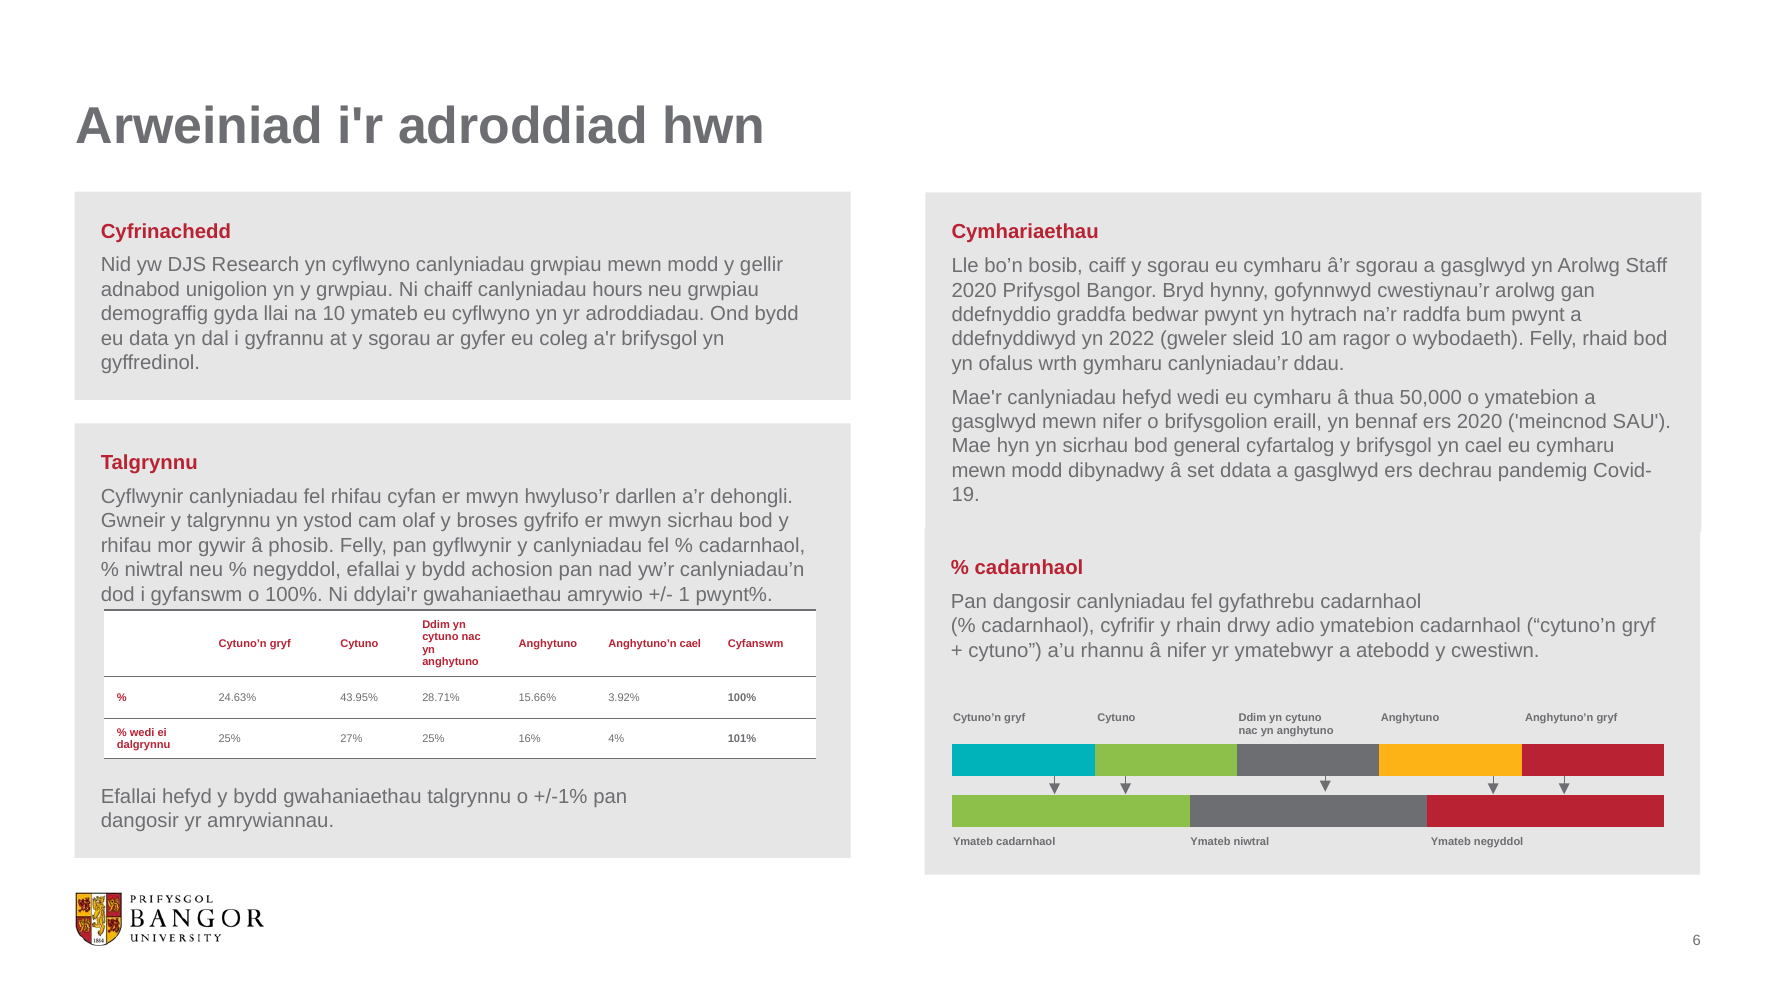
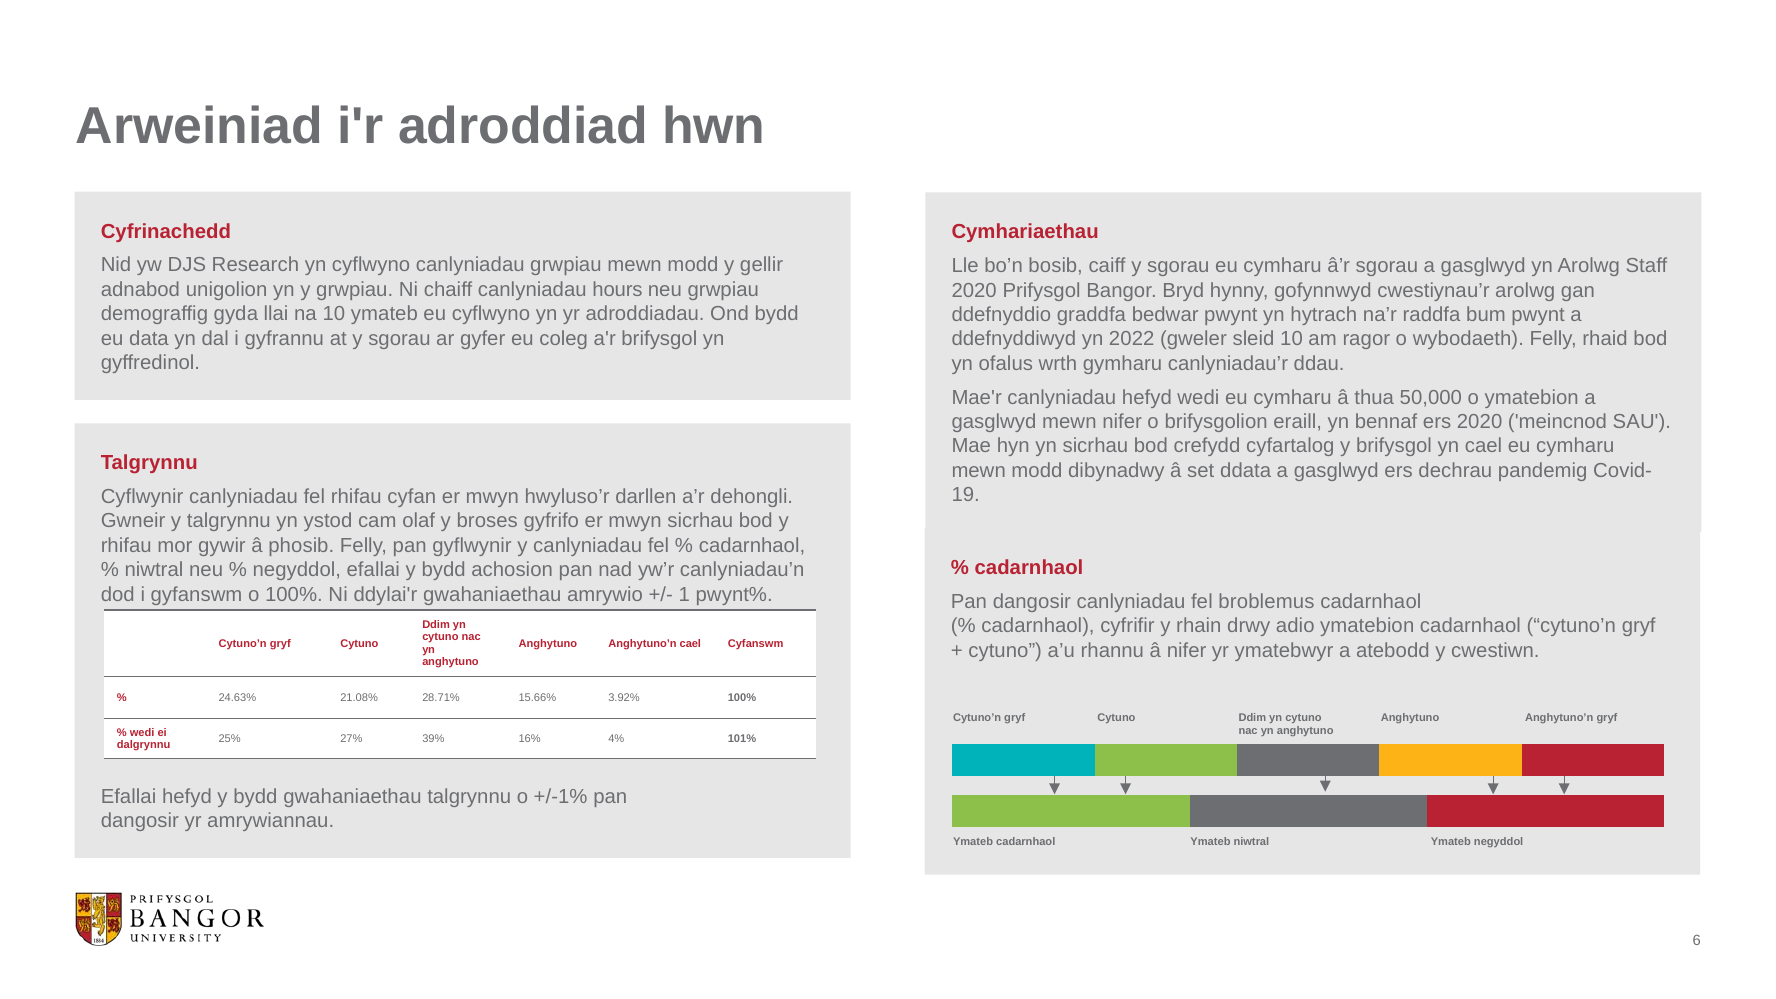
general: general -> crefydd (1207, 446)
gyfathrebu: gyfathrebu -> broblemus (1266, 601)
43.95%: 43.95% -> 21.08% (359, 698)
27% 25%: 25% -> 39% (433, 739)
